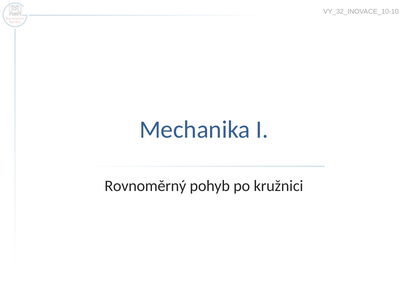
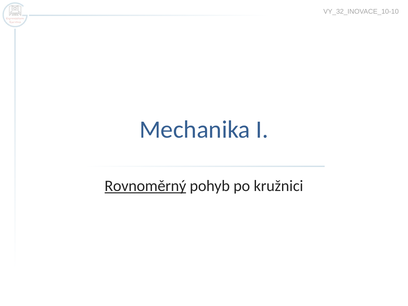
Rovnoměrný underline: none -> present (145, 186)
